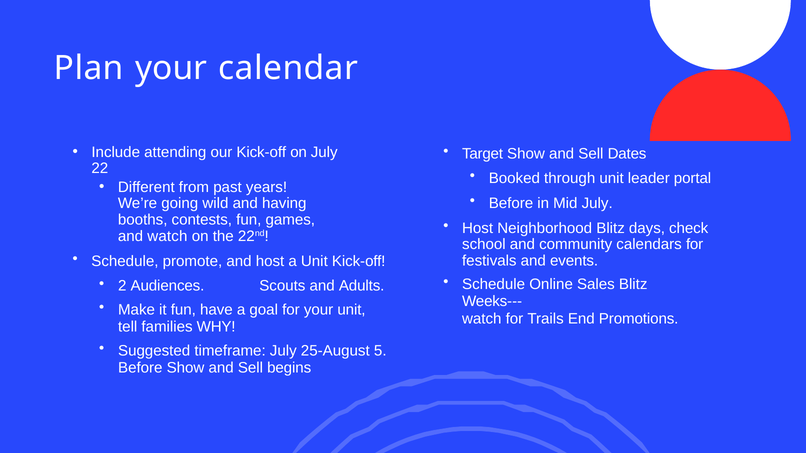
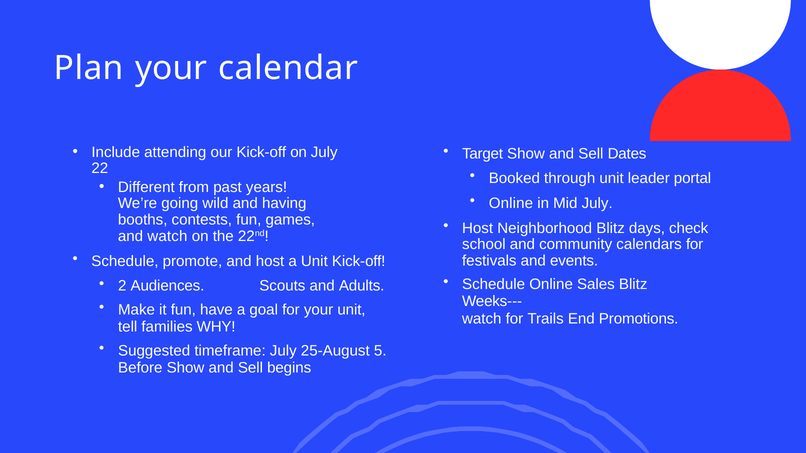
Before: Before -> Online (511, 203)
